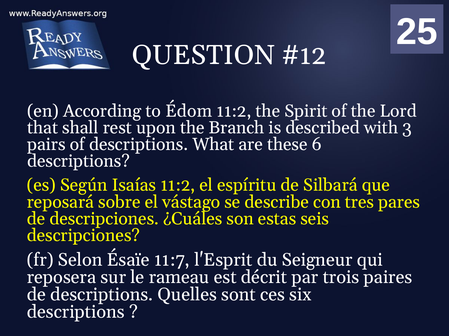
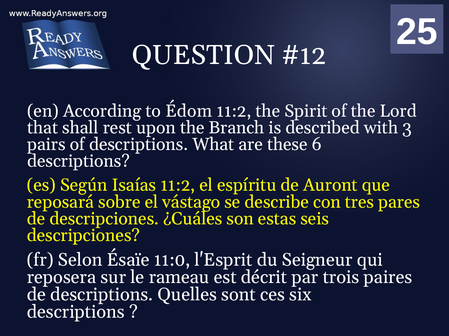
Silbará: Silbará -> Auront (330, 186)
11:7: 11:7 -> 11:0 (172, 261)
